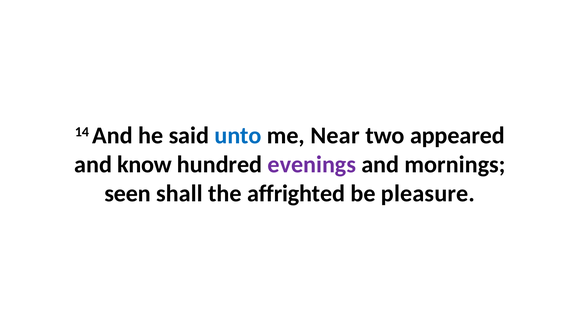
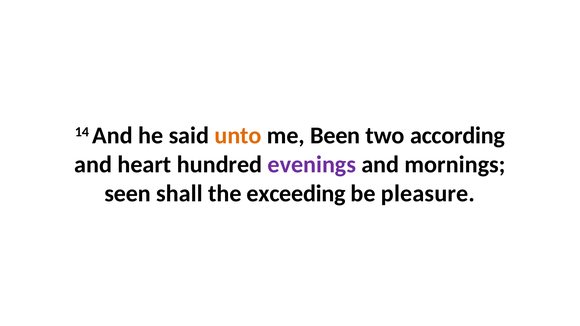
unto colour: blue -> orange (238, 136)
Near: Near -> Been (335, 136)
appeared: appeared -> according (457, 136)
know: know -> heart (144, 165)
affrighted: affrighted -> exceeding (296, 194)
